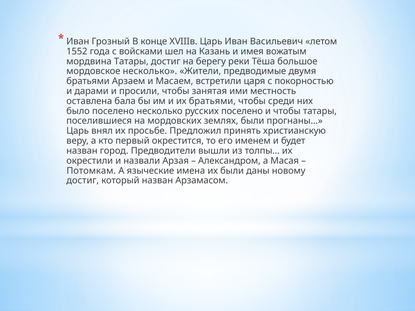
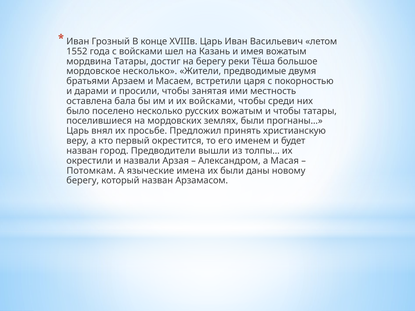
их братьями: братьями -> войсками (212, 101)
русских поселено: поселено -> вожатым (242, 111)
достиг: достиг -> берегу (83, 181)
